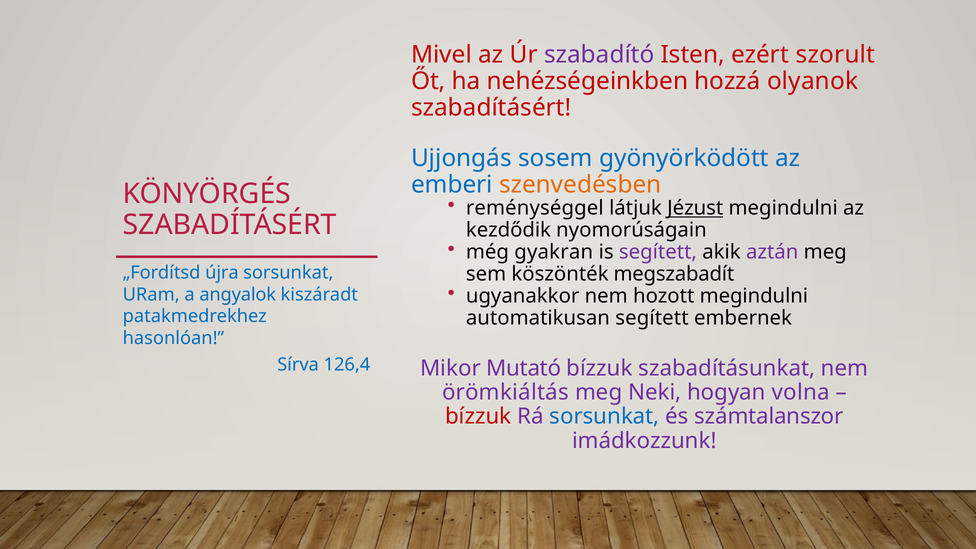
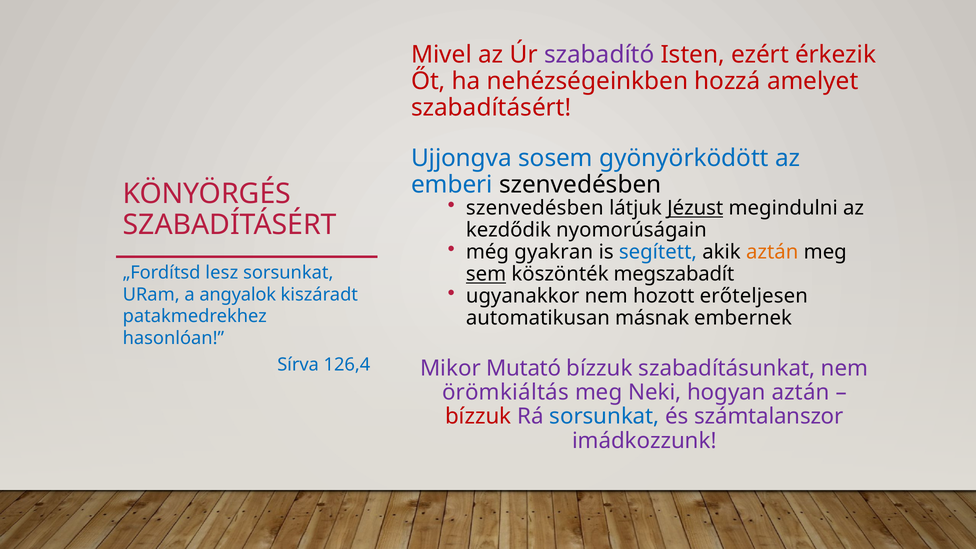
szorult: szorult -> érkezik (836, 55)
olyanok: olyanok -> amelyet (813, 81)
Ujjongás: Ujjongás -> Ujjongva (461, 158)
szenvedésben colour: orange -> black (580, 185)
reménységgel: reménységgel -> szenvedésben (535, 208)
segített colour: purple -> blue (658, 252)
aztán colour: purple -> orange (772, 252)
újra: újra -> lesz (222, 273)
sem underline: none -> present (486, 274)
hozott megindulni: megindulni -> erőteljesen (754, 296)
automatikusan segített: segített -> másnak (652, 318)
hogyan volna: volna -> aztán (801, 392)
